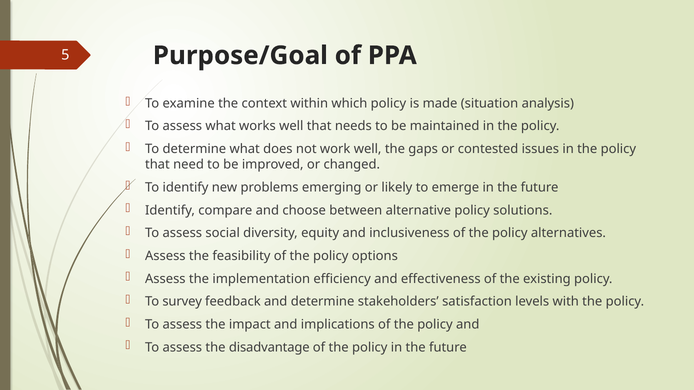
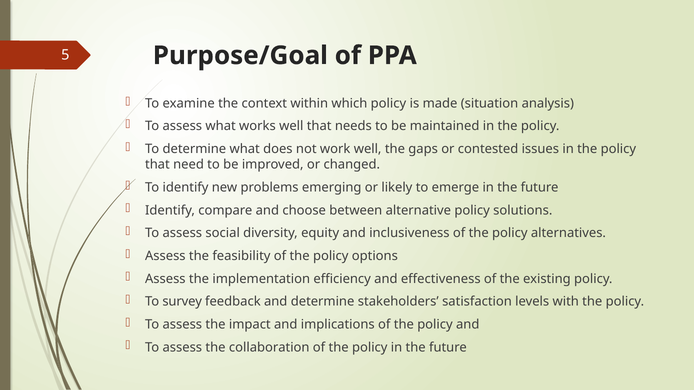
disadvantage: disadvantage -> collaboration (269, 348)
